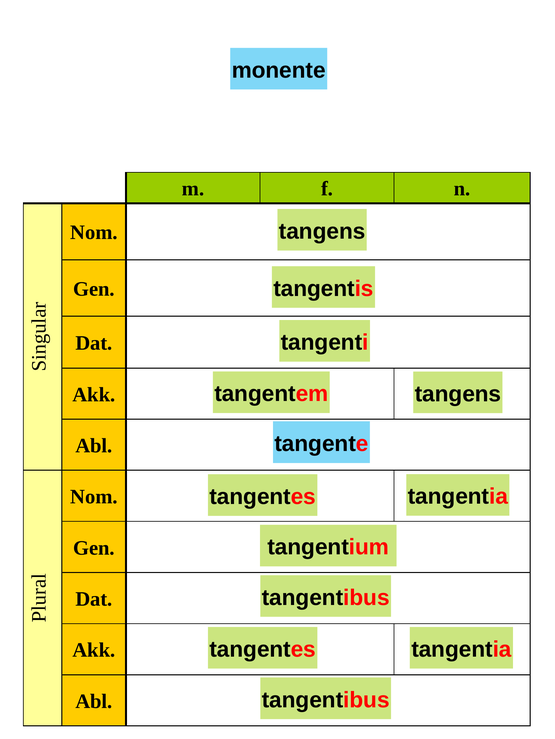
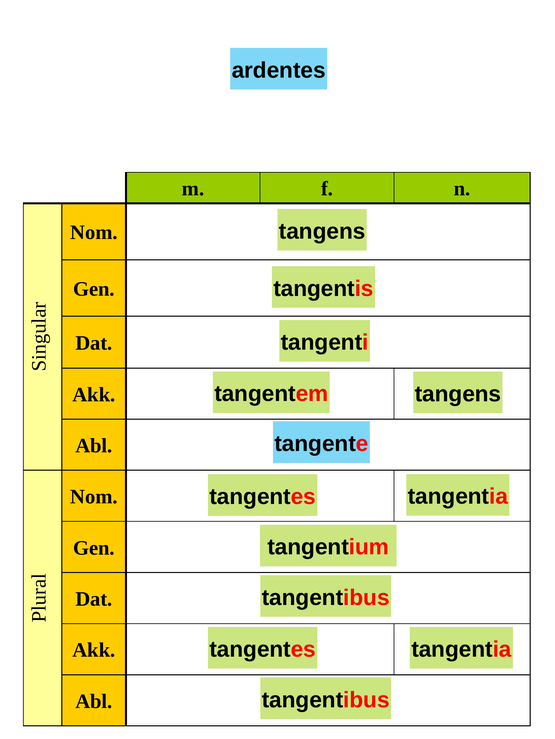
monente: monente -> ardentes (279, 70)
